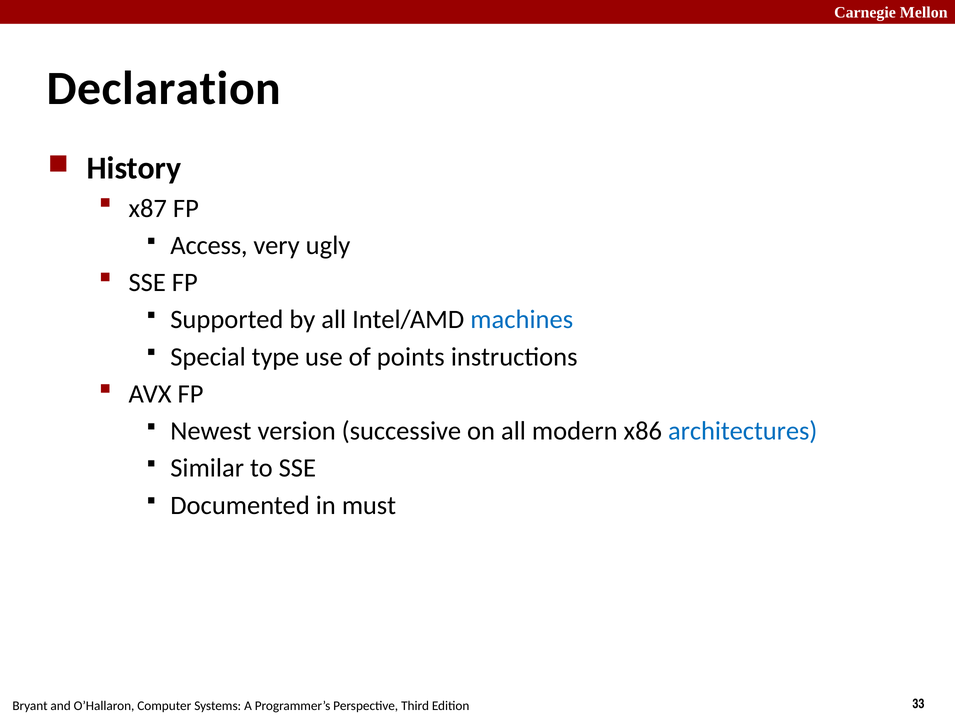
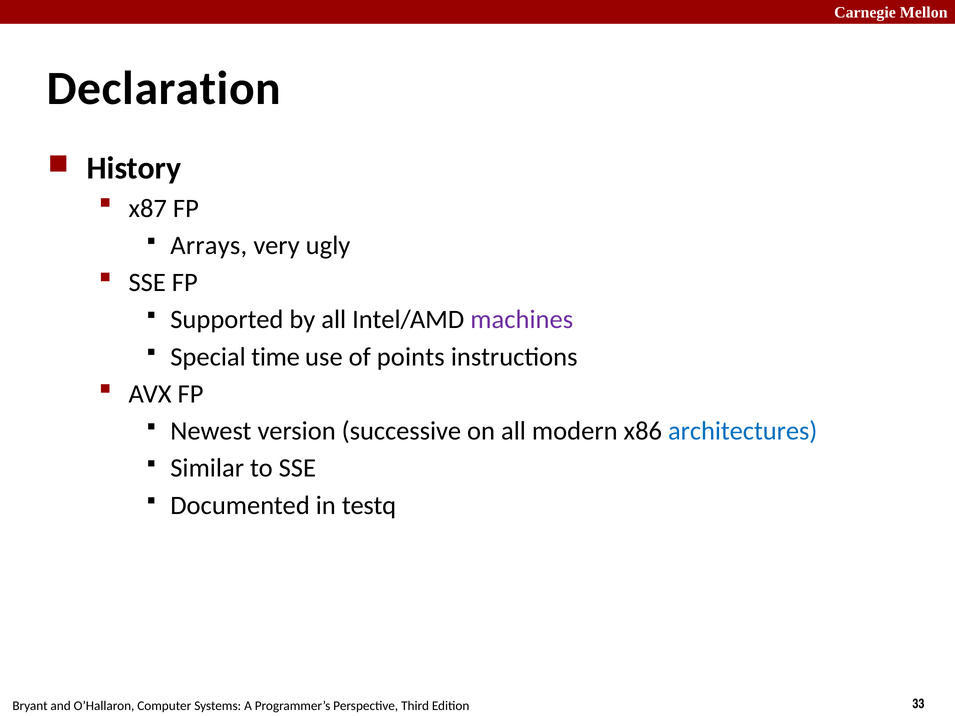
Access: Access -> Arrays (209, 245)
machines colour: blue -> purple (522, 320)
type: type -> time (276, 357)
must: must -> testq (369, 506)
